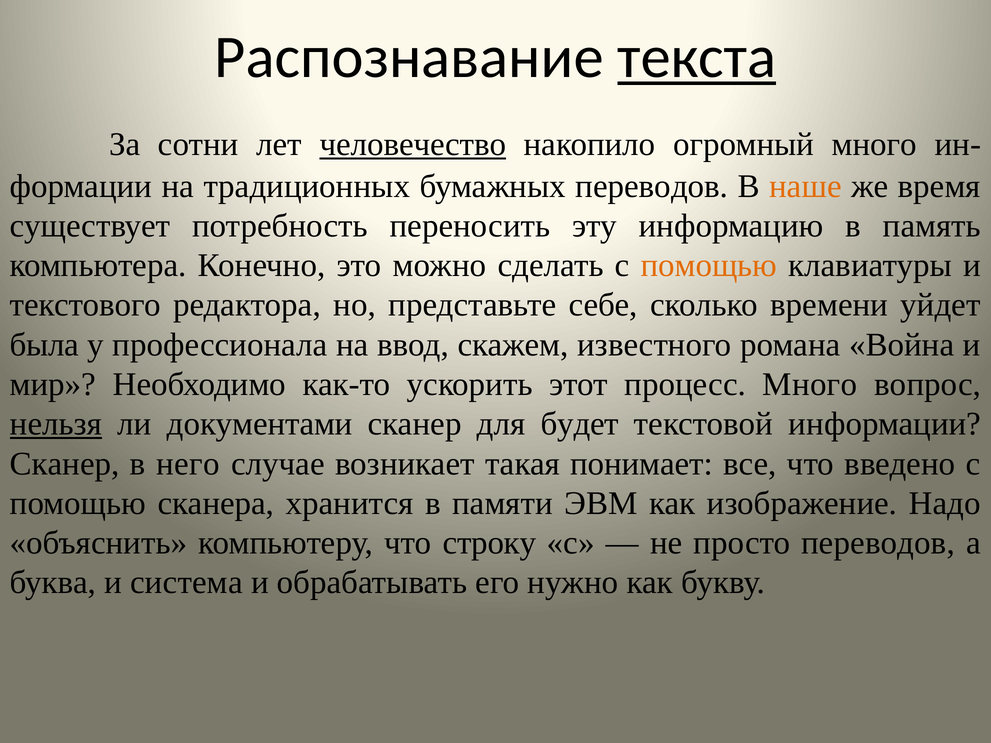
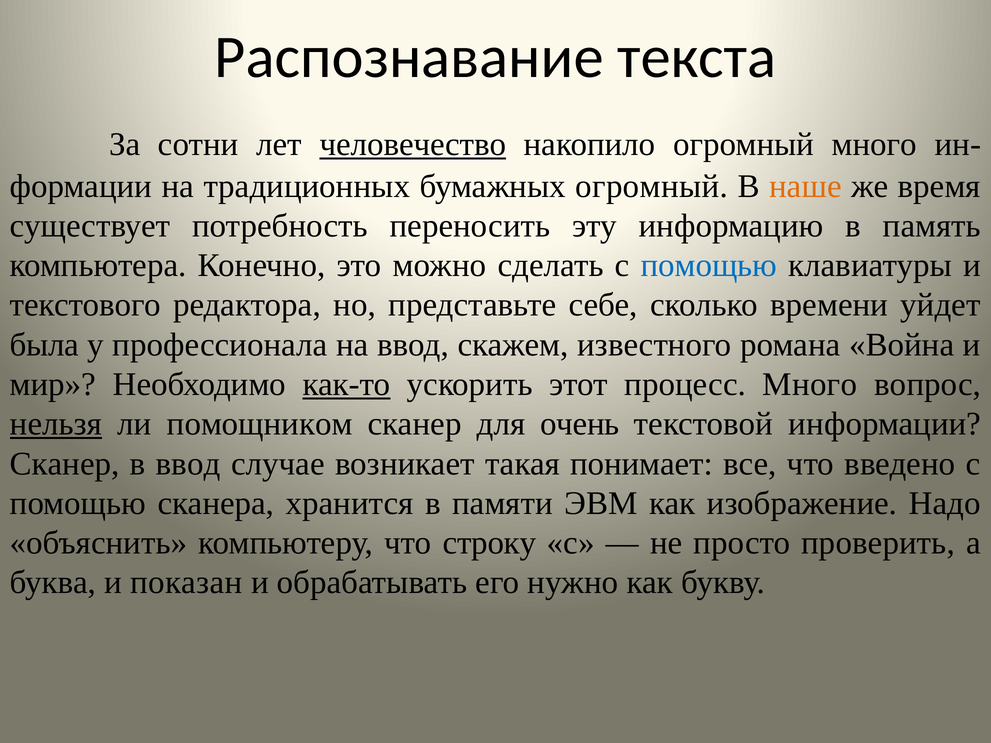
текста underline: present -> none (697, 57)
бумажных переводов: переводов -> огромный (652, 186)
помощью colour: orange -> blue (709, 266)
как-то underline: none -> present (347, 384)
документами: документами -> помощником (260, 424)
будет: будет -> очень (580, 424)
в него: него -> ввод (188, 464)
просто переводов: переводов -> проверить (878, 543)
система: система -> показан (186, 583)
